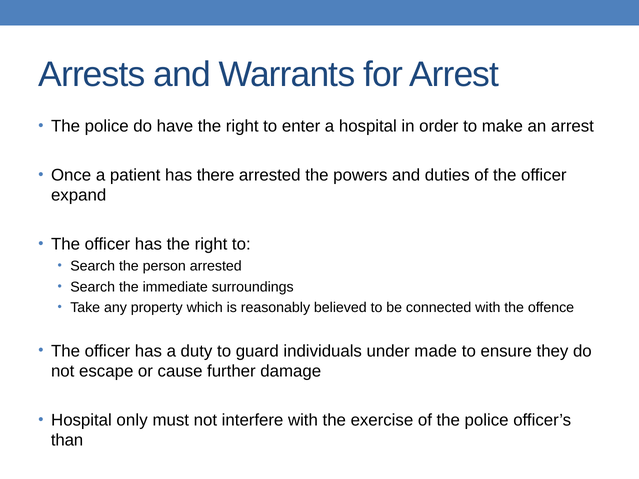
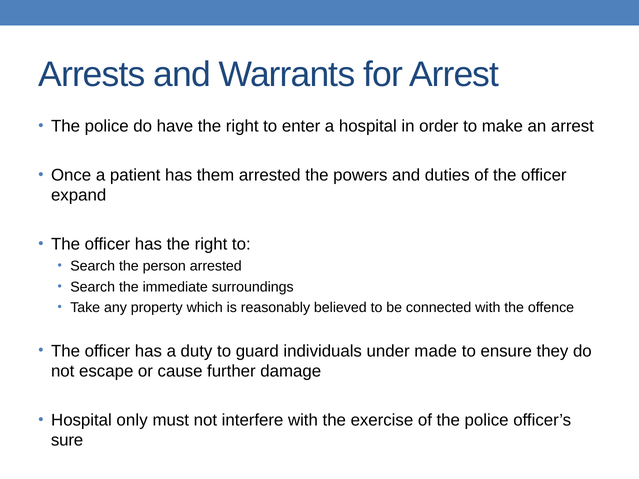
there: there -> them (216, 175)
than: than -> sure (67, 441)
